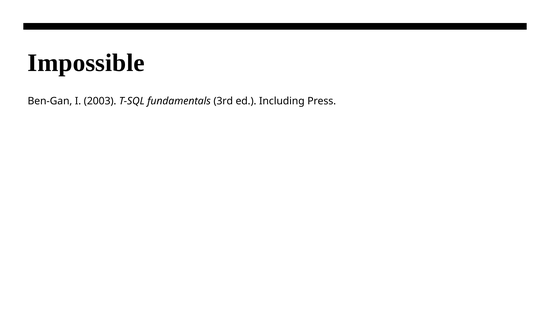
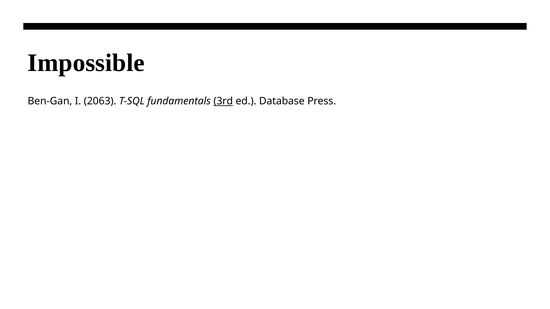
2003: 2003 -> 2063 (100, 101)
3rd underline: none -> present (223, 101)
Including: Including -> Database (282, 101)
